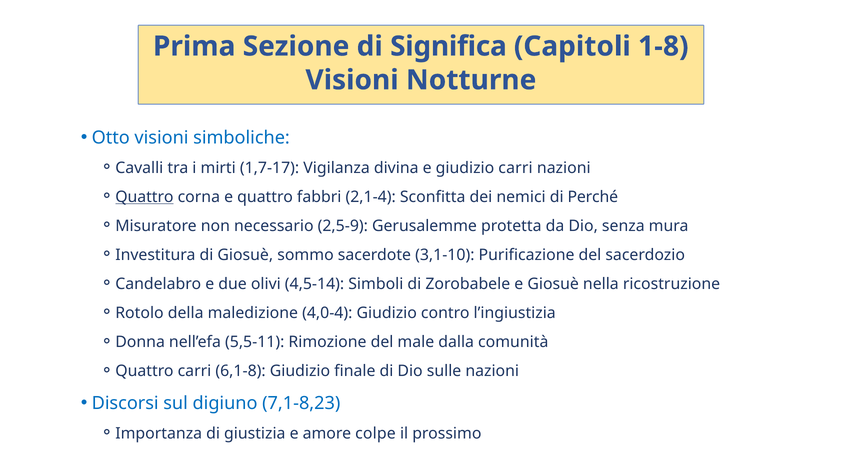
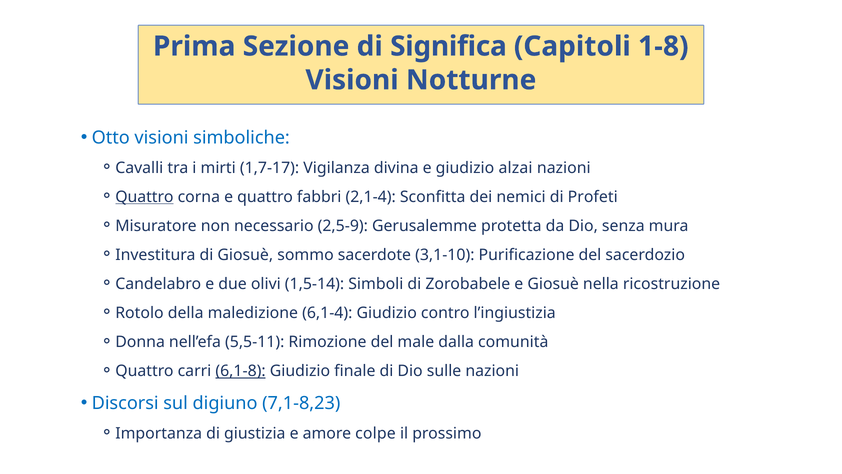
giudizio carri: carri -> alzai (516, 168)
Perché: Perché -> Profeti (593, 197)
4,5-14: 4,5-14 -> 1,5-14 (315, 284)
4,0-4: 4,0-4 -> 6,1-4 (327, 313)
6,1-8 underline: none -> present (241, 371)
